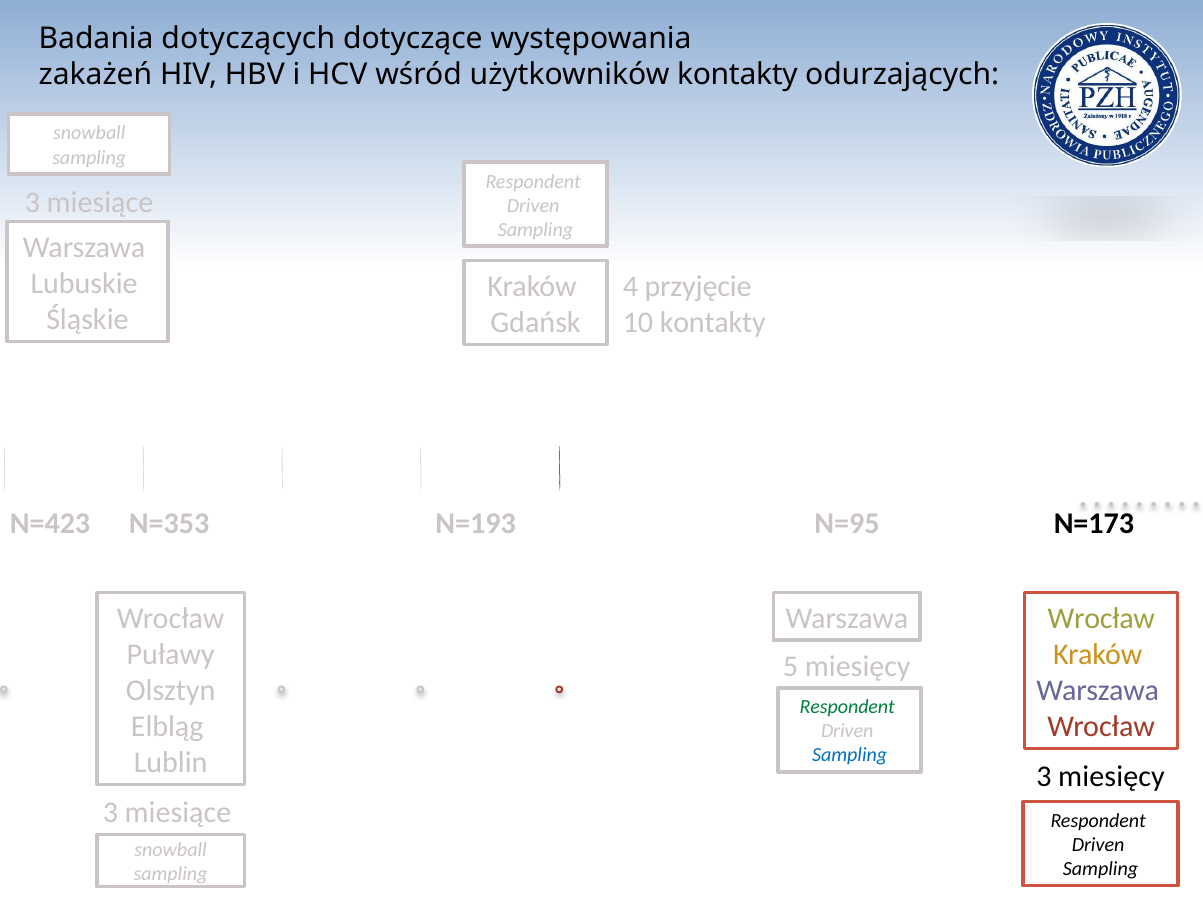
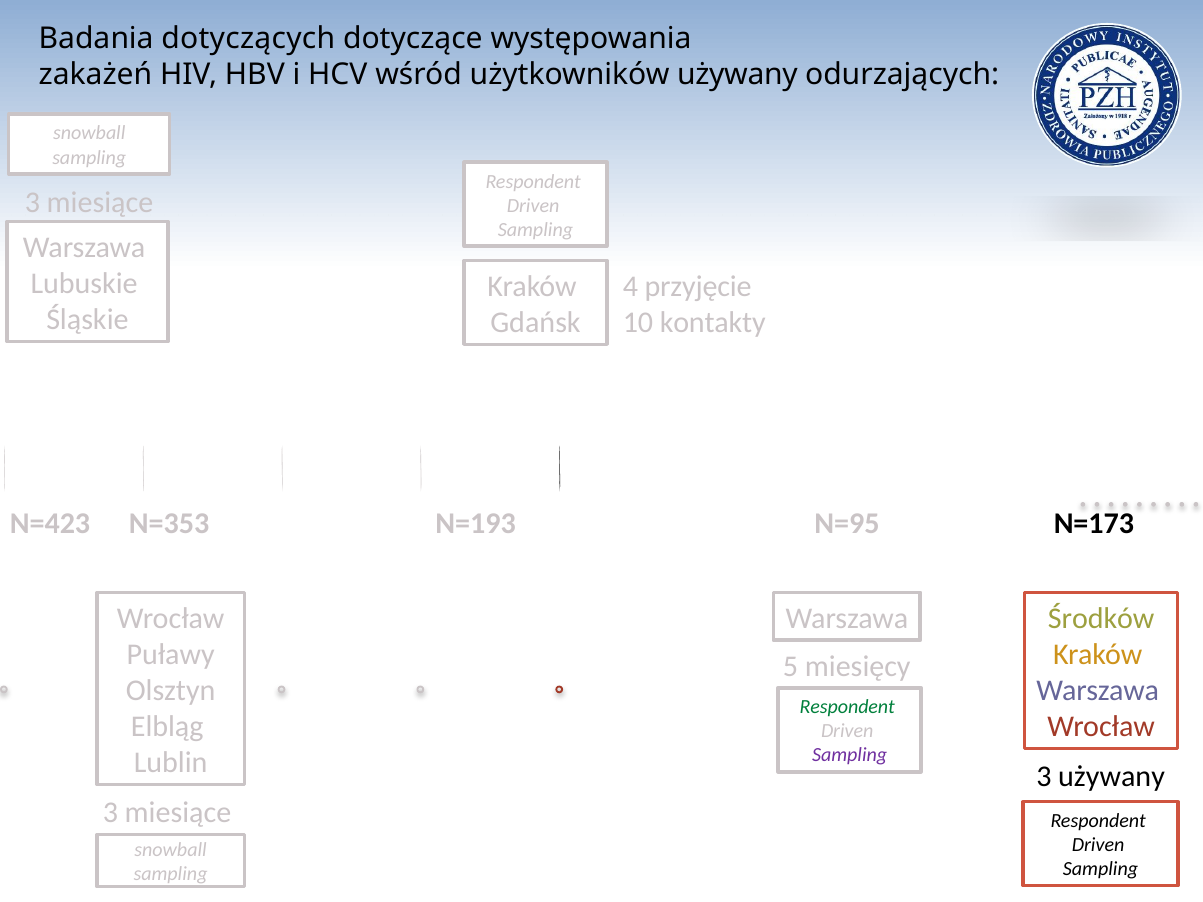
użytkowników kontakty: kontakty -> używany (737, 75)
Wrocław: Wrocław -> Środków (1101, 619)
Sampling colour: blue -> purple (850, 755)
3 miesięcy: miesięcy -> używany (1112, 776)
